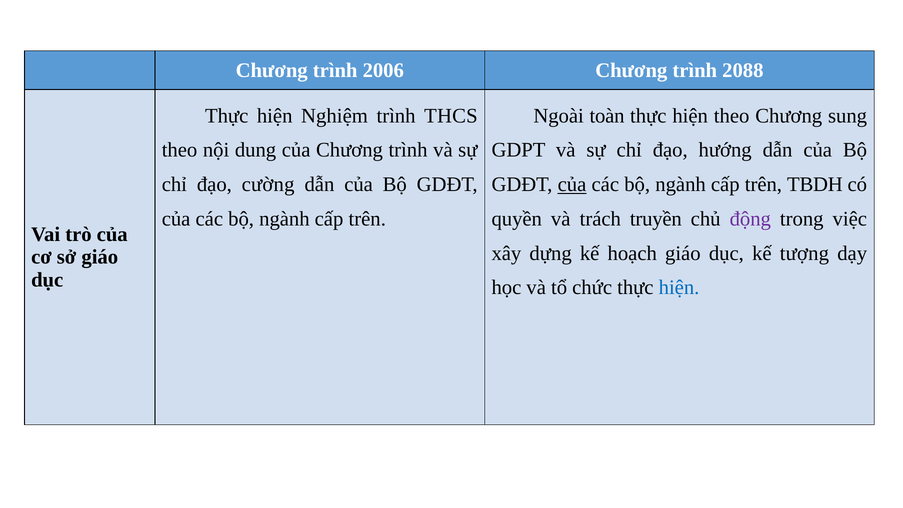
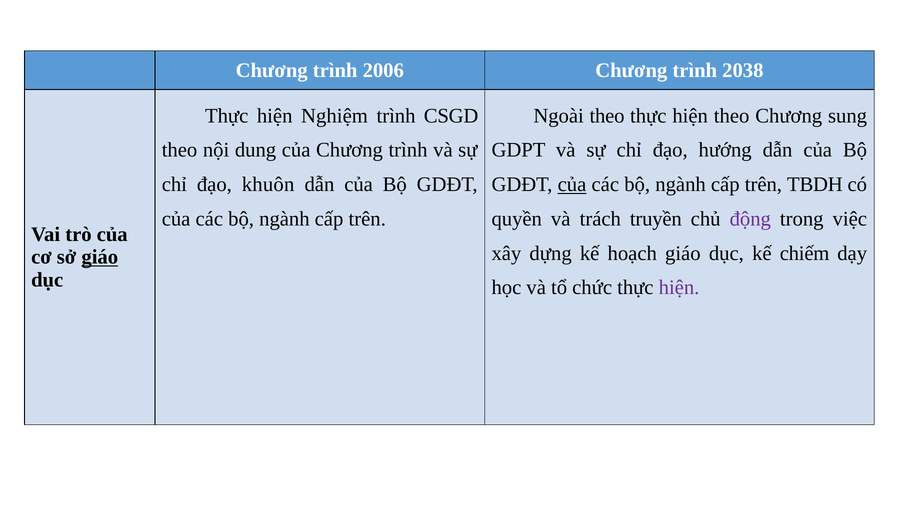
2088: 2088 -> 2038 (743, 70)
THCS: THCS -> CSGD (451, 116)
Ngoài toàn: toàn -> theo (607, 116)
cường: cường -> khuôn (268, 184)
tượng: tượng -> chiếm (805, 253)
giáo underline: none -> present (100, 257)
hiện colour: blue -> purple (679, 288)
